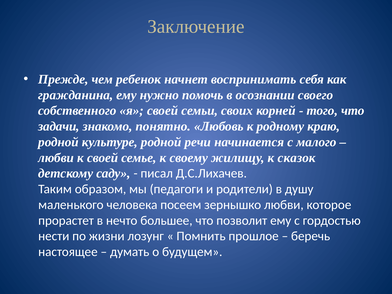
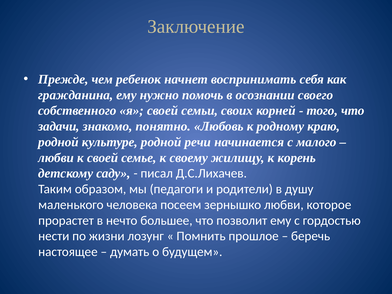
сказок: сказок -> корень (297, 158)
